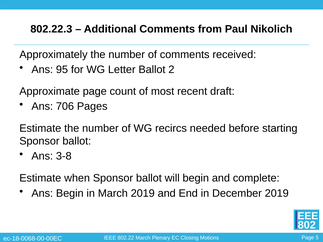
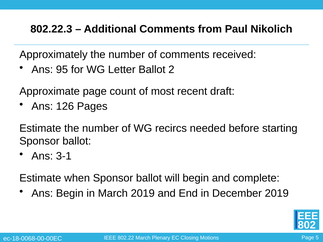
706: 706 -> 126 (65, 106)
3-8: 3-8 -> 3-1 (64, 156)
